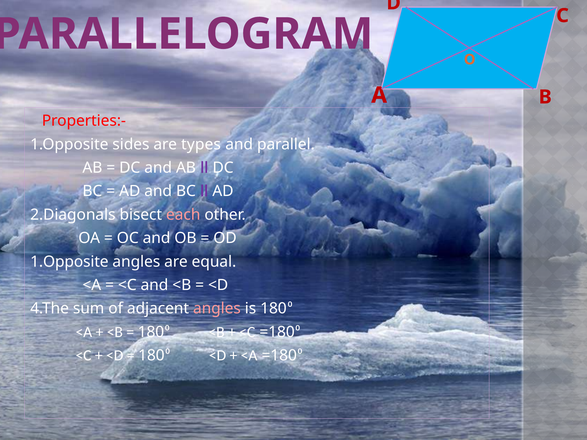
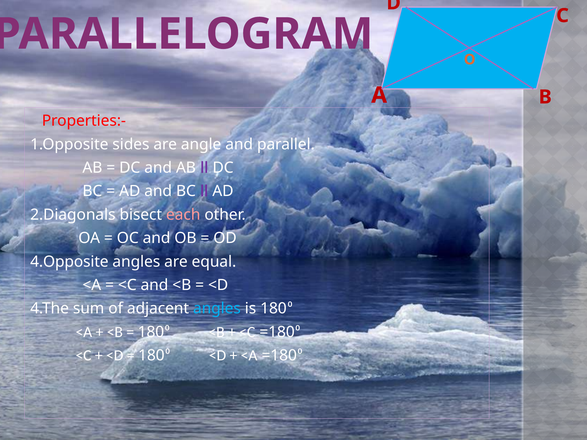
types: types -> angle (201, 144)
1.Opposite: 1.Opposite -> 4.Opposite (69, 262)
angles colour: pink -> light blue (217, 309)
